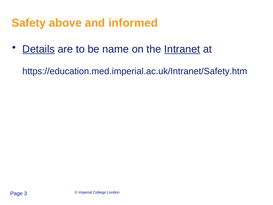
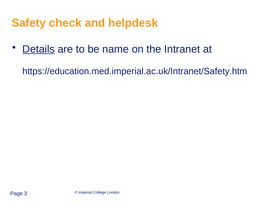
above: above -> check (65, 23)
informed: informed -> helpdesk (133, 23)
Intranet underline: present -> none (182, 49)
